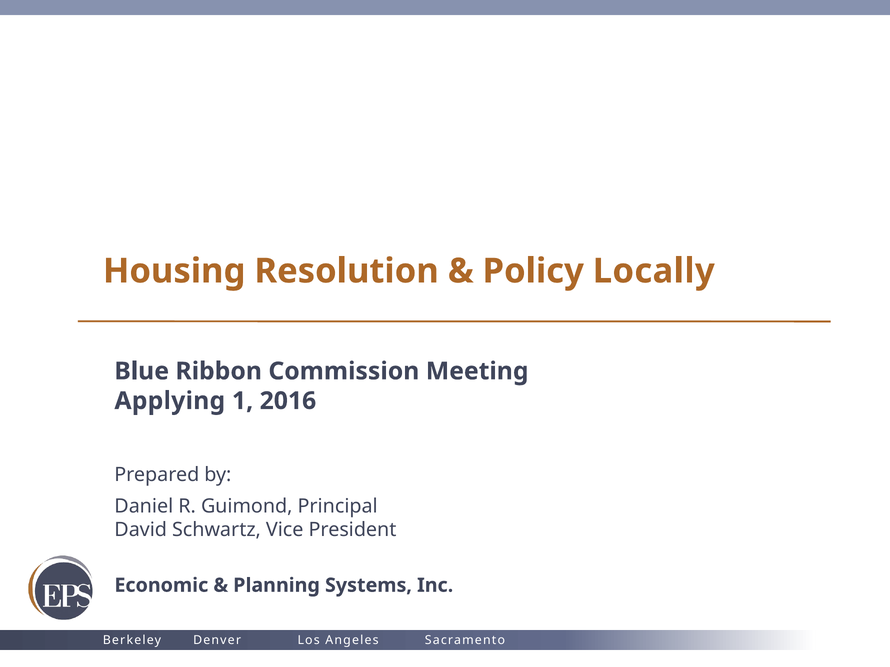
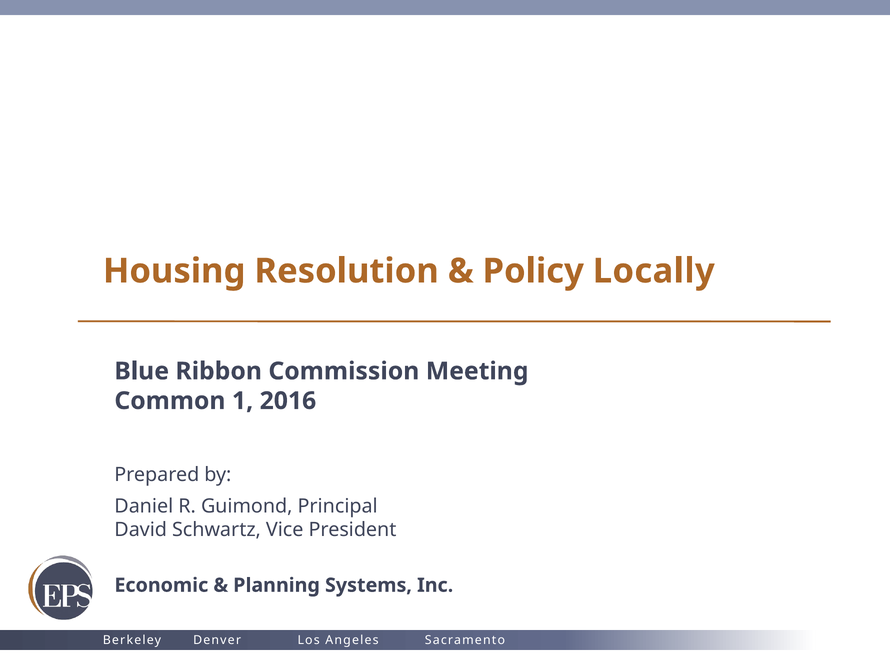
Applying: Applying -> Common (170, 401)
